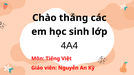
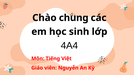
tháng: tháng -> chung (74, 18)
